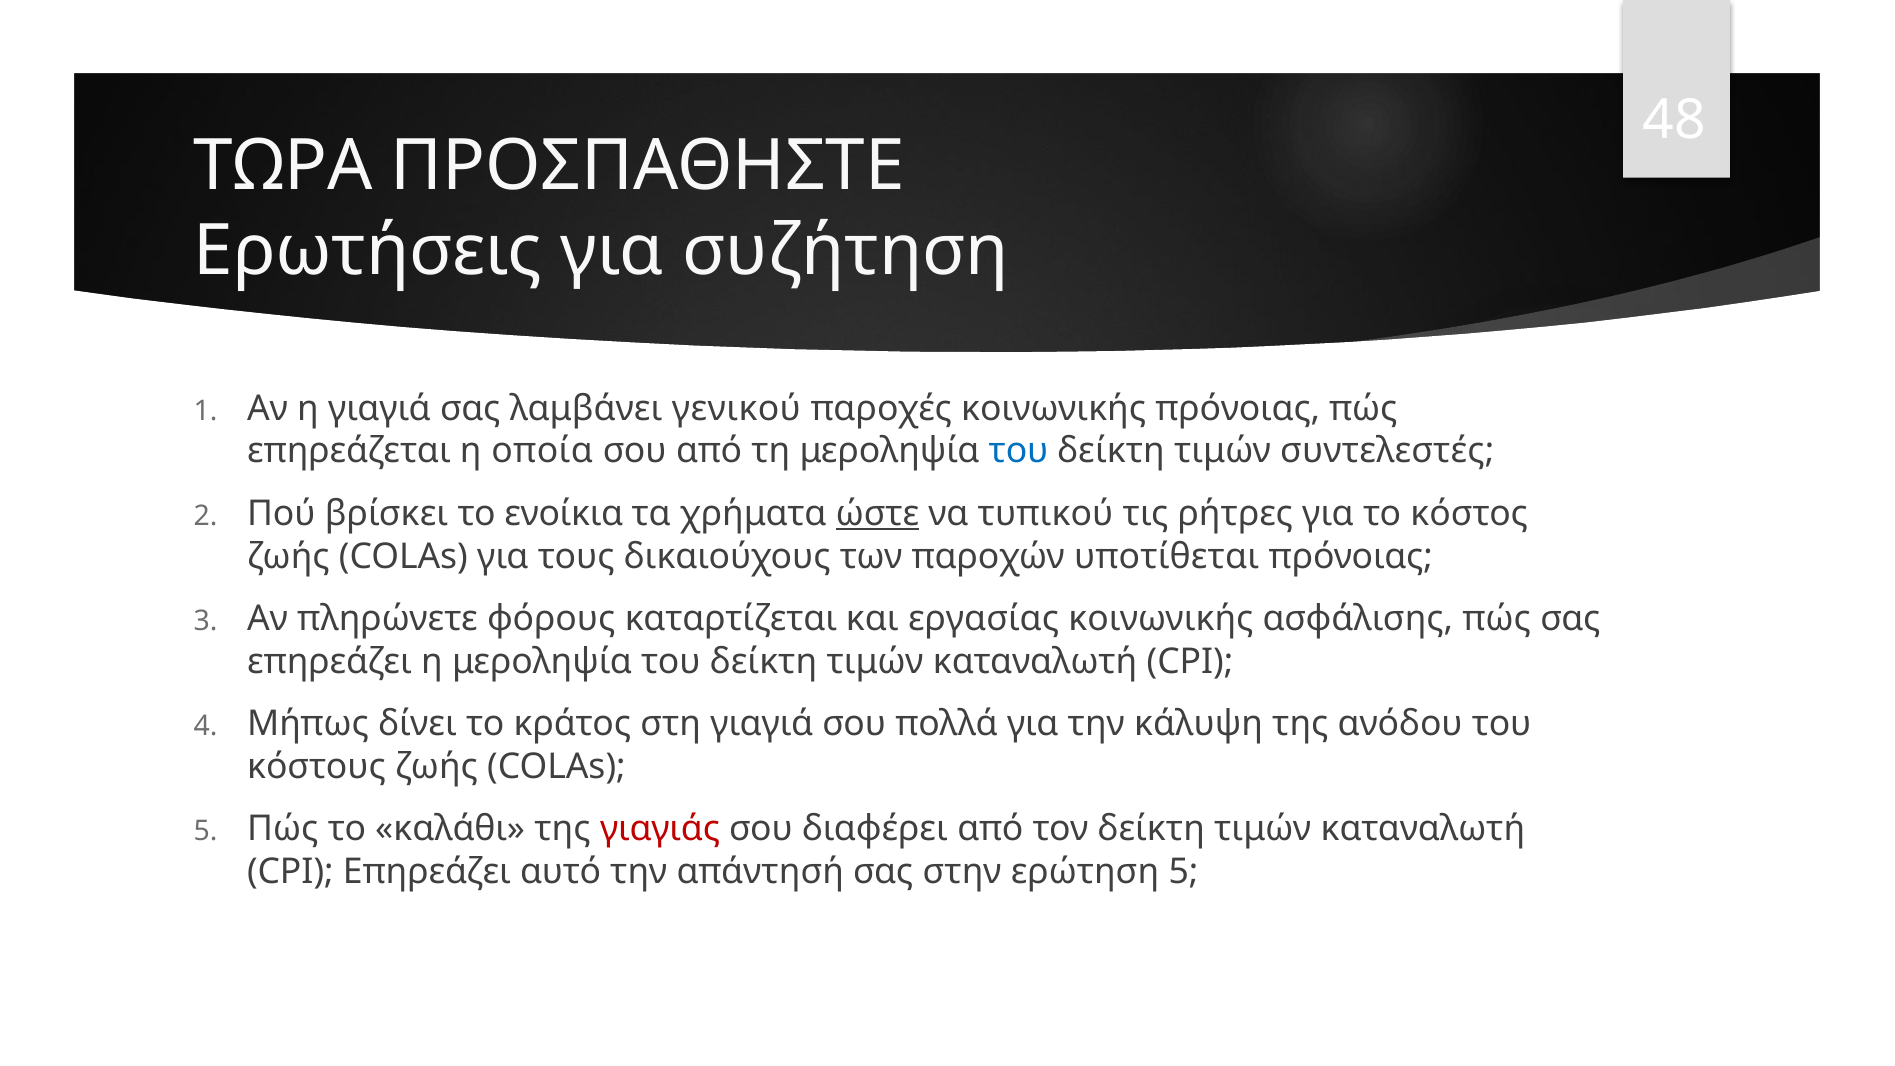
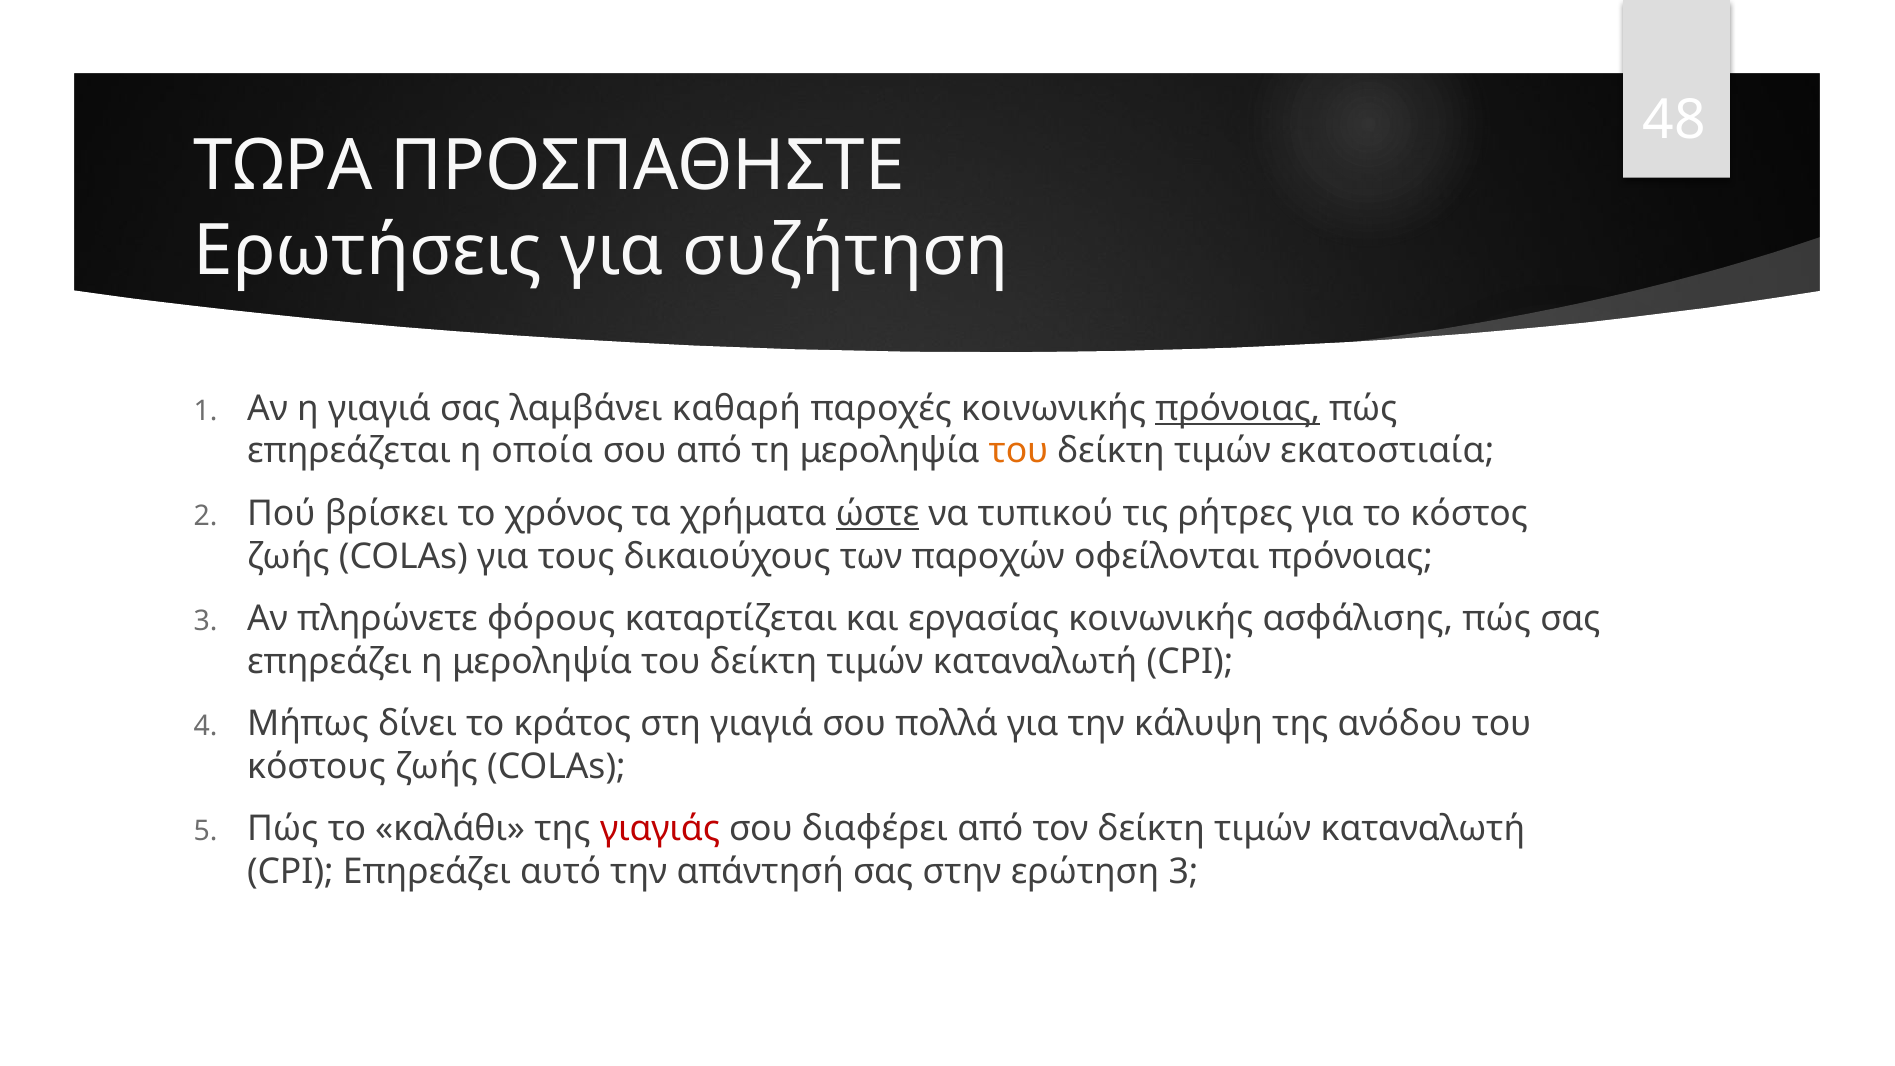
γενικού: γενικού -> καθαρή (736, 409)
πρόνοιας underline: none -> present (1238, 409)
του colour: blue -> orange (1019, 451)
συντελεστές: συντελεστές -> εκατοστιαία (1387, 451)
ενοίκια: ενοίκια -> χρόνος (564, 514)
υποτίθεται: υποτίθεται -> οφείλονται (1167, 556)
ερώτηση 5: 5 -> 3 (1183, 871)
